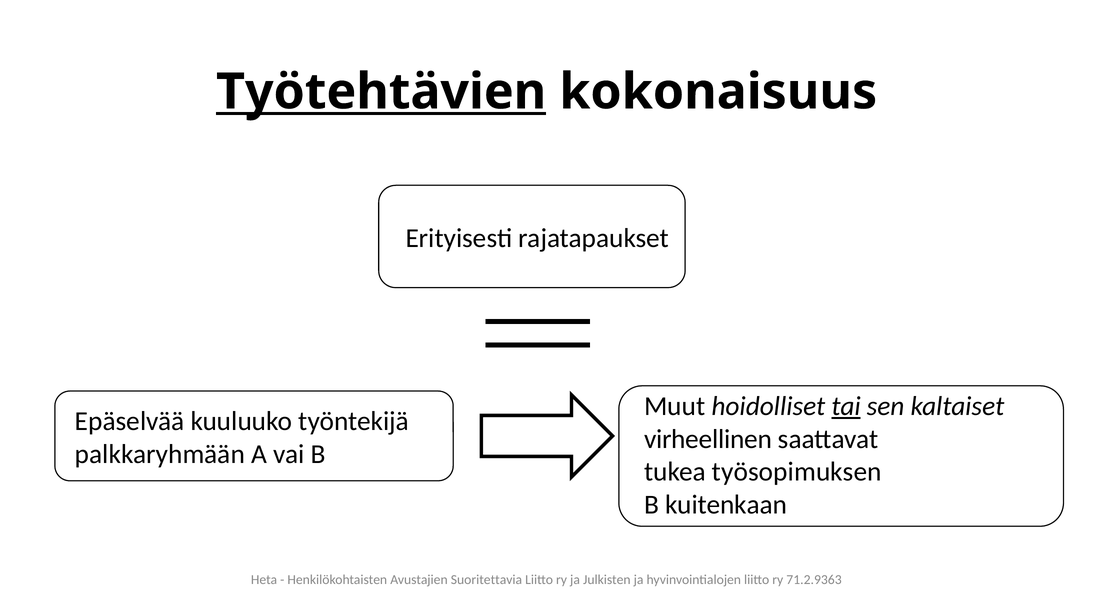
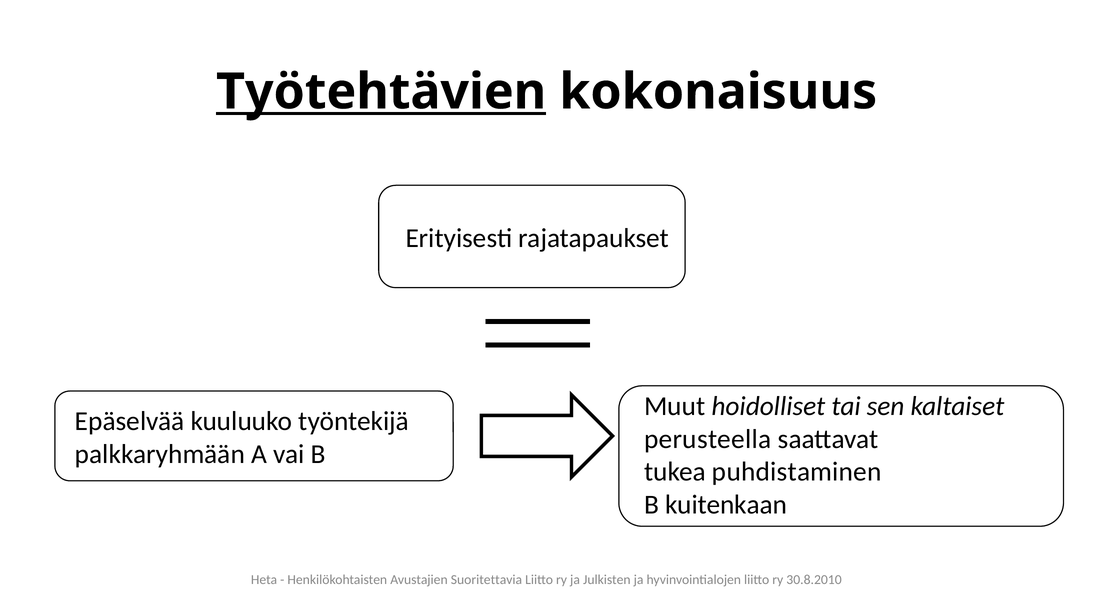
tai underline: present -> none (846, 406)
virheellinen: virheellinen -> perusteella (708, 439)
työsopimuksen: työsopimuksen -> puhdistaminen (797, 472)
71.2.9363: 71.2.9363 -> 30.8.2010 (814, 580)
